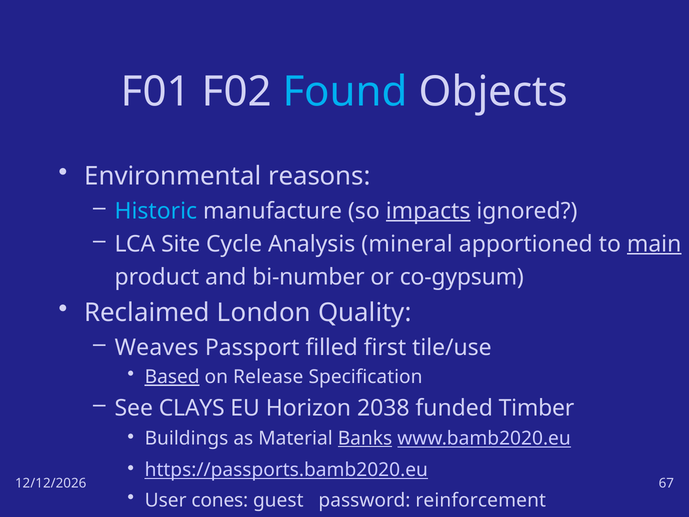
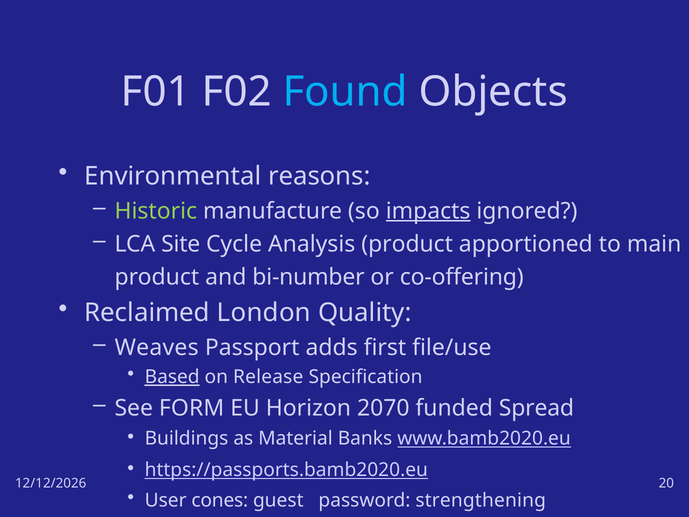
Historic colour: light blue -> light green (156, 211)
Analysis mineral: mineral -> product (407, 244)
main underline: present -> none (654, 244)
co-gypsum: co-gypsum -> co-offering (462, 277)
filled: filled -> adds (332, 347)
tile/use: tile/use -> file/use (452, 347)
CLAYS: CLAYS -> FORM (192, 408)
2038: 2038 -> 2070 (383, 408)
Timber: Timber -> Spread (536, 408)
Banks underline: present -> none (365, 438)
67: 67 -> 20 (666, 483)
reinforcement: reinforcement -> strengthening (481, 500)
